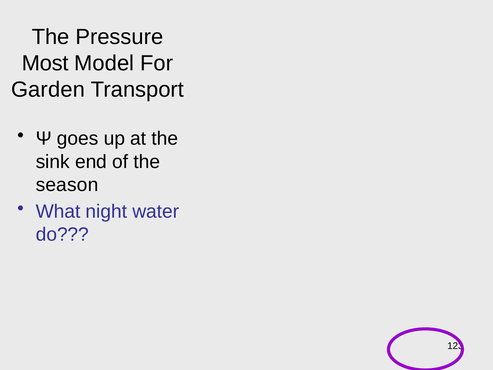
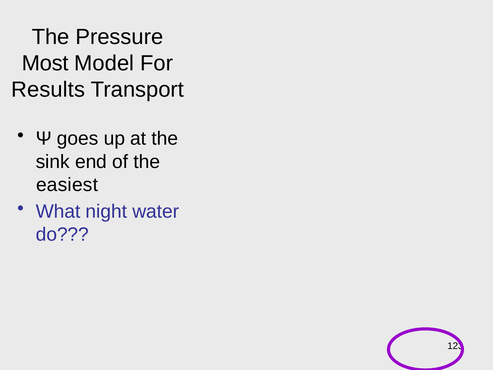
Garden: Garden -> Results (48, 89)
season: season -> easiest (67, 185)
